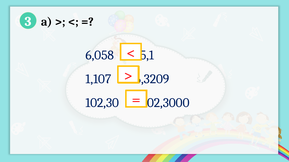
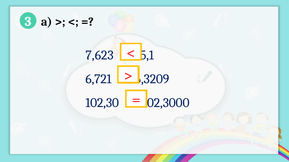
6,058: 6,058 -> 7,623 (100, 55)
1,107: 1,107 -> 6,721 (99, 79)
